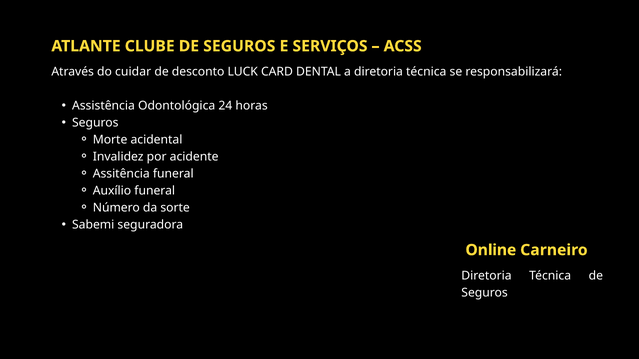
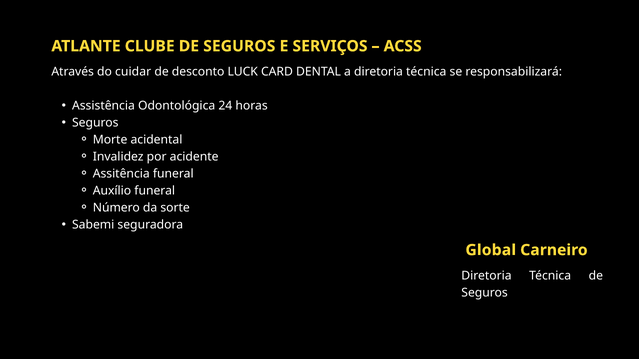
Online: Online -> Global (491, 250)
